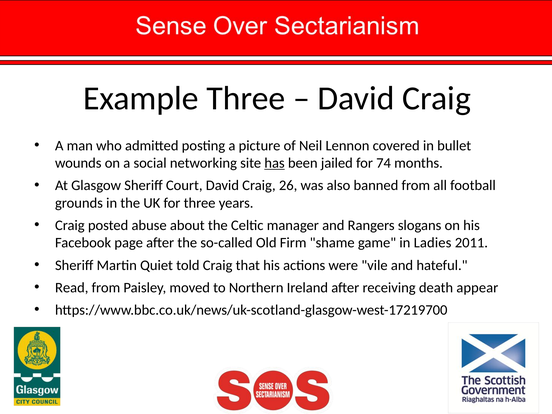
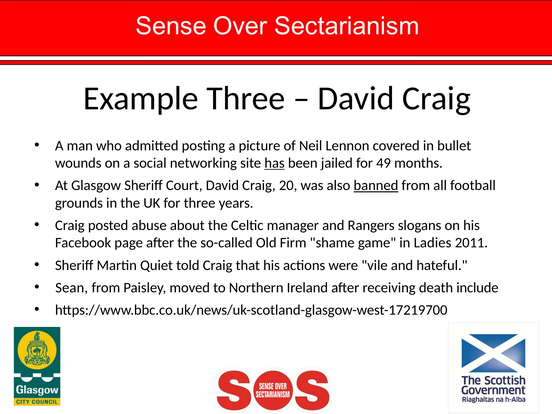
74: 74 -> 49 (384, 163)
26: 26 -> 20 (288, 185)
banned underline: none -> present (376, 185)
Read: Read -> Sean (72, 288)
appear: appear -> include (477, 288)
